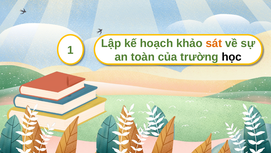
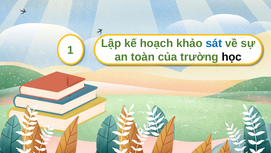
sát colour: orange -> blue (214, 43)
